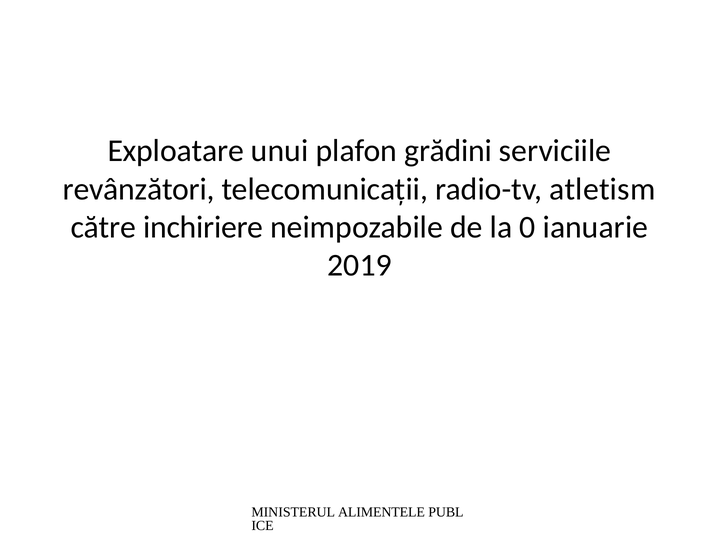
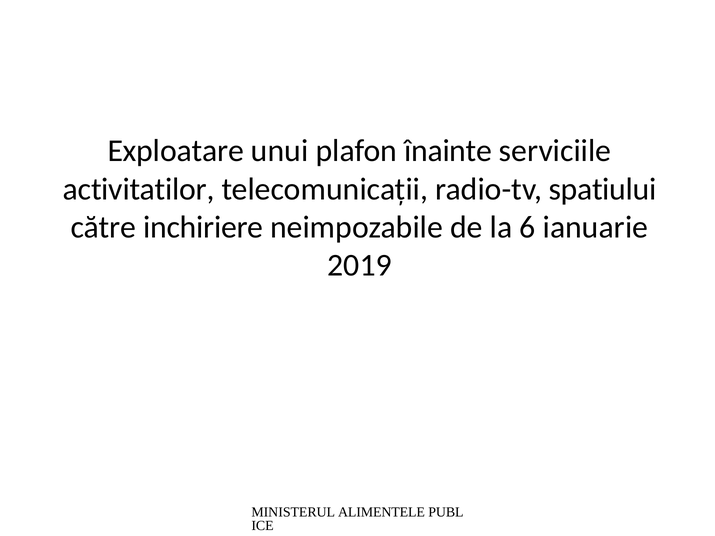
grădini: grădini -> înainte (448, 151)
revânzători: revânzători -> activitatilor (139, 189)
atletism: atletism -> spatiului (603, 189)
0: 0 -> 6 (528, 227)
